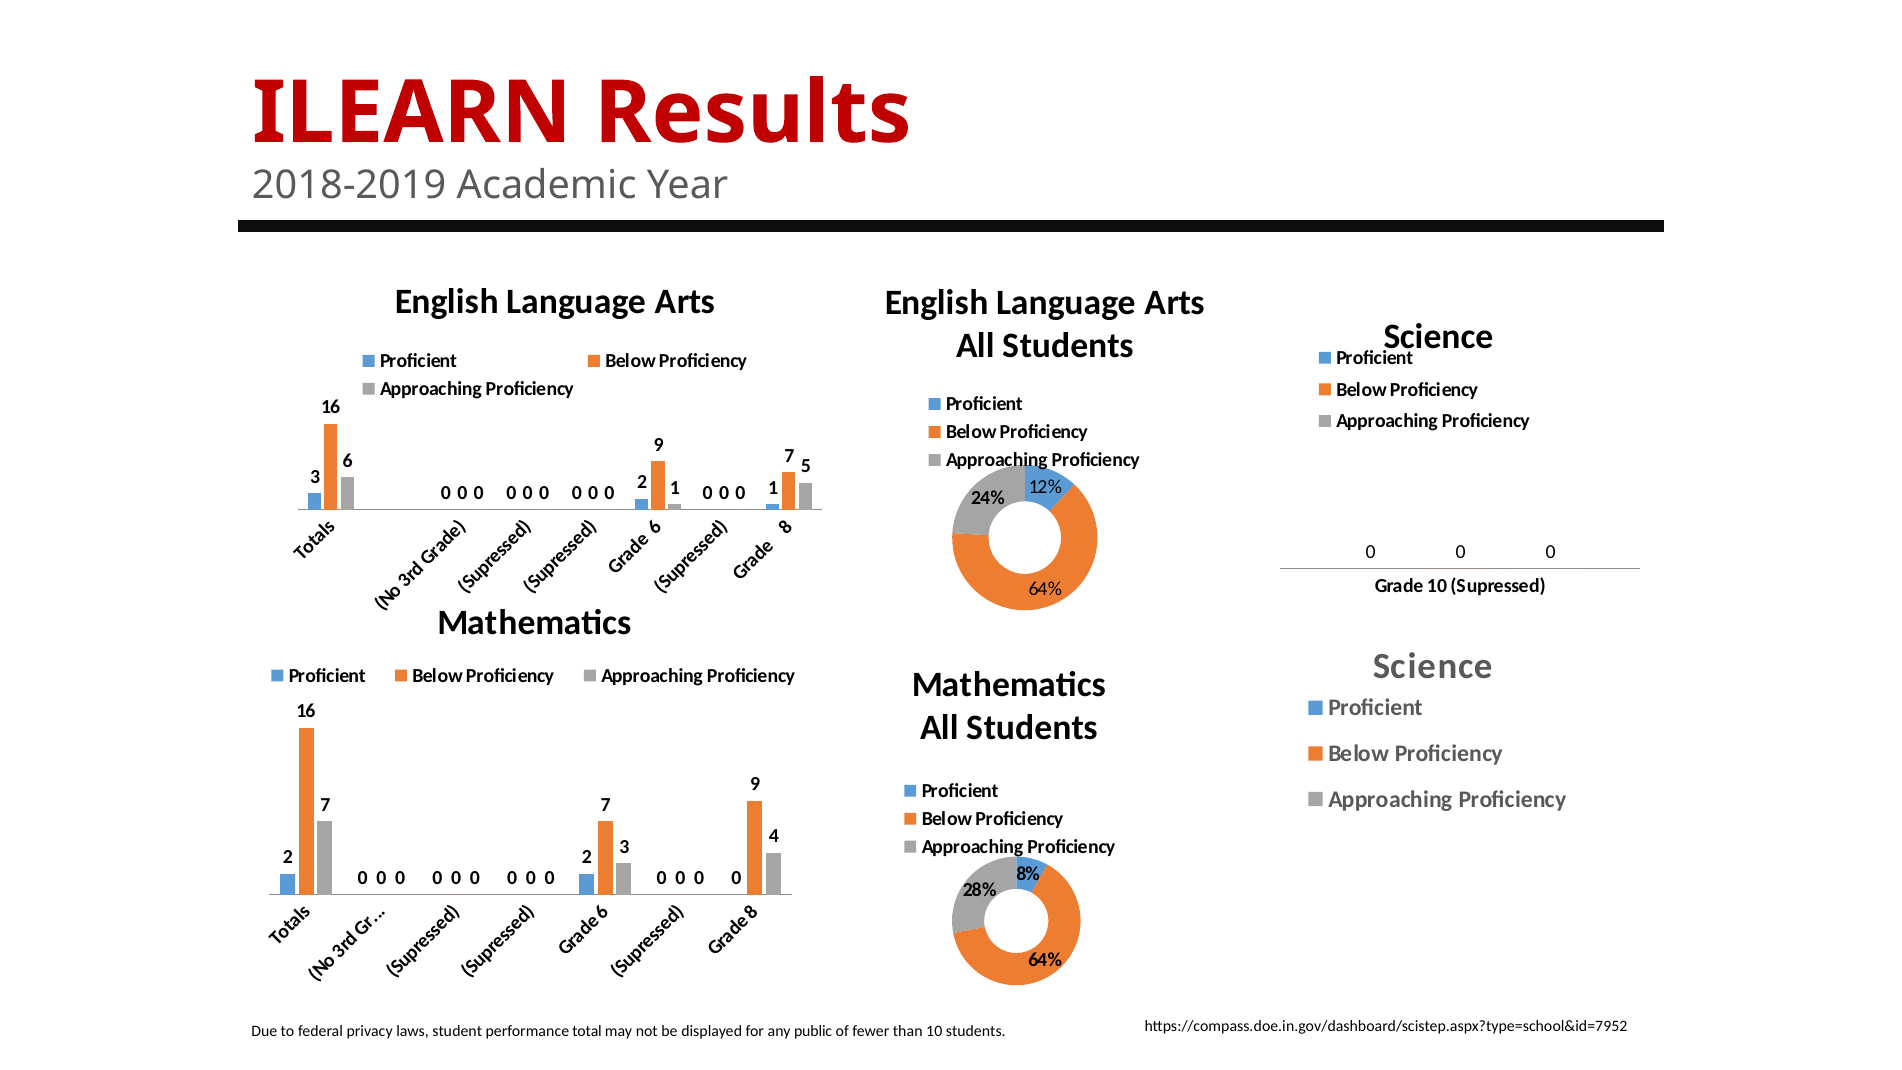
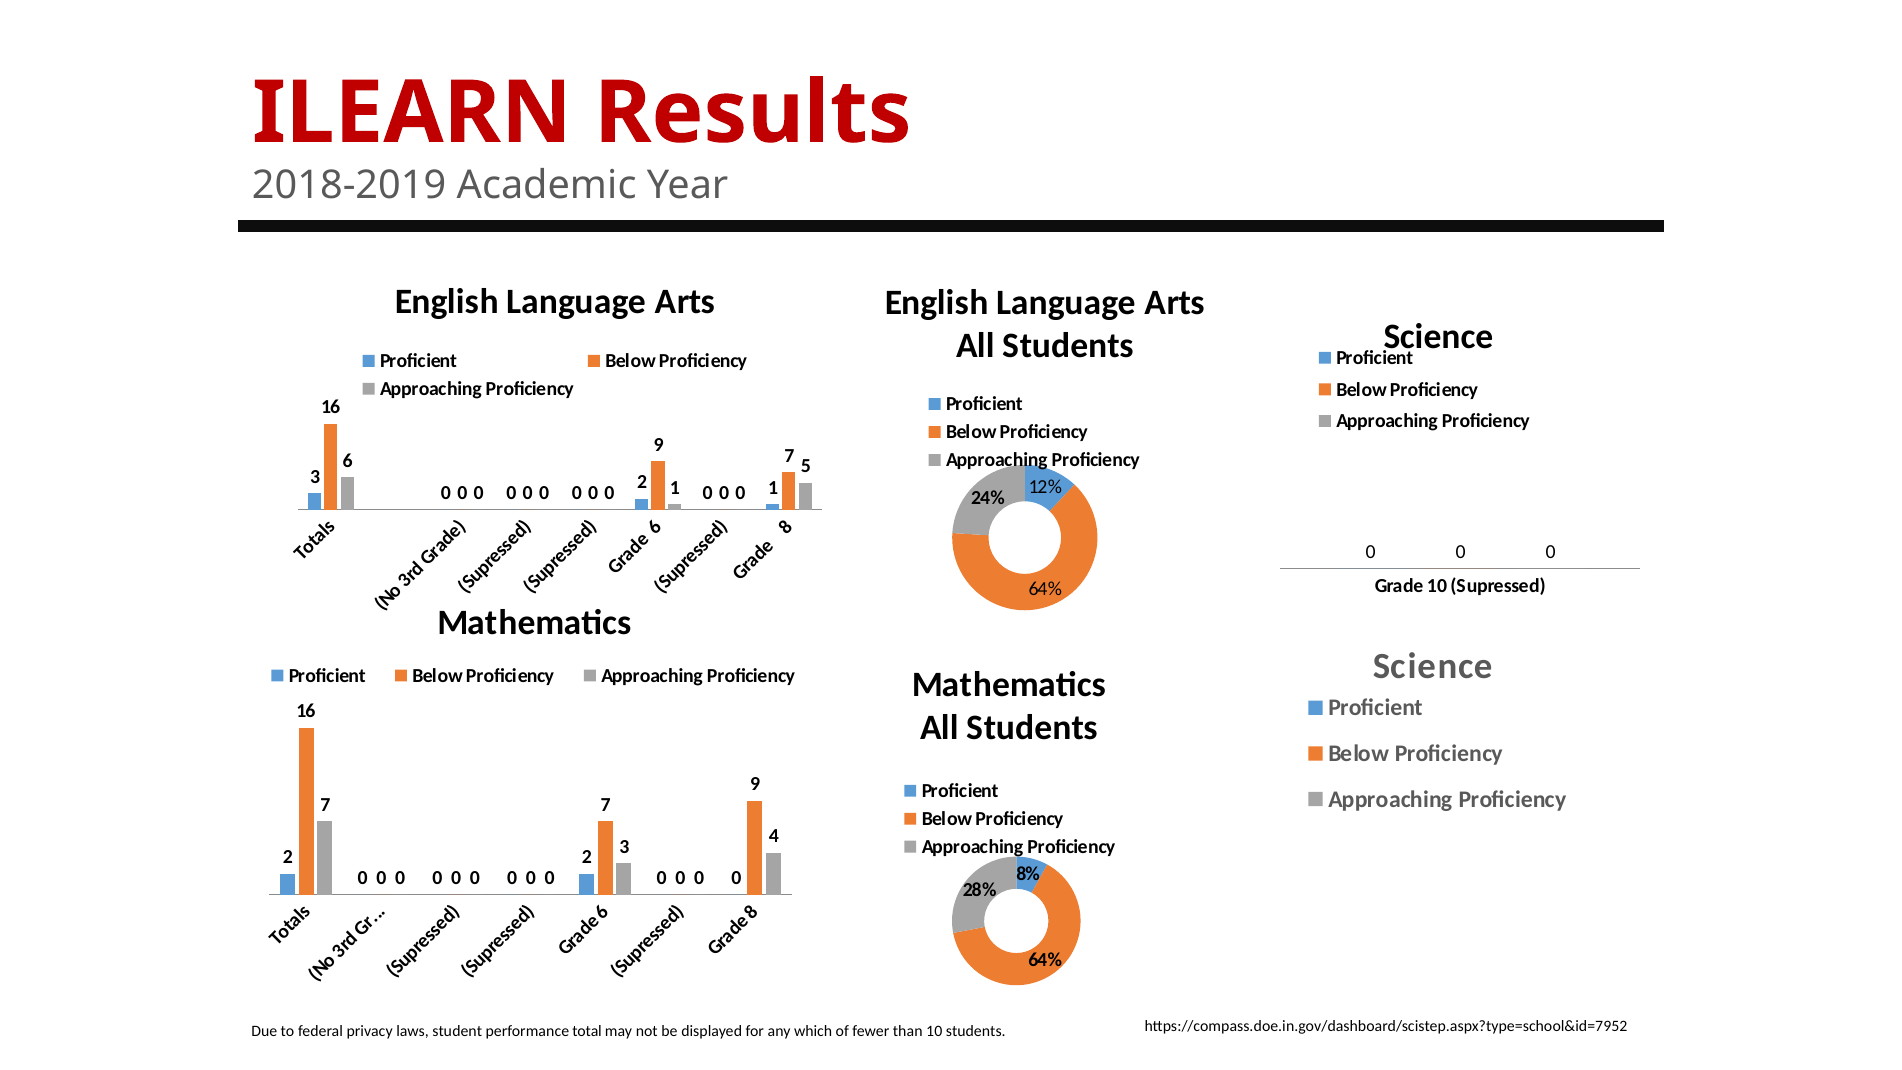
public: public -> which (813, 1031)
